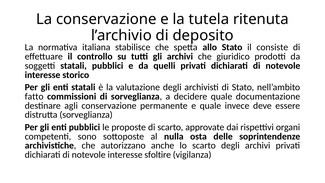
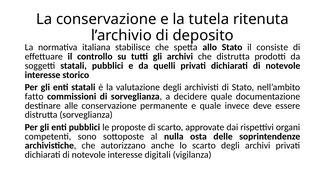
che giuridico: giuridico -> distrutta (233, 56)
agli: agli -> alle (71, 106)
sfoltire: sfoltire -> digitali (158, 155)
